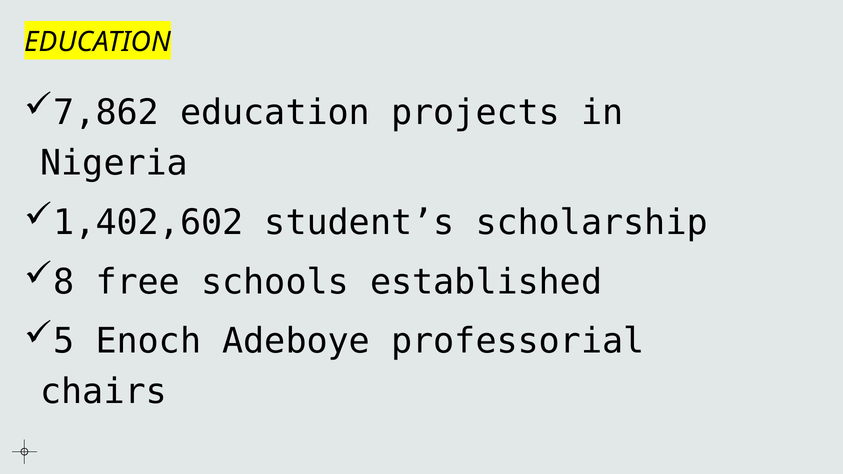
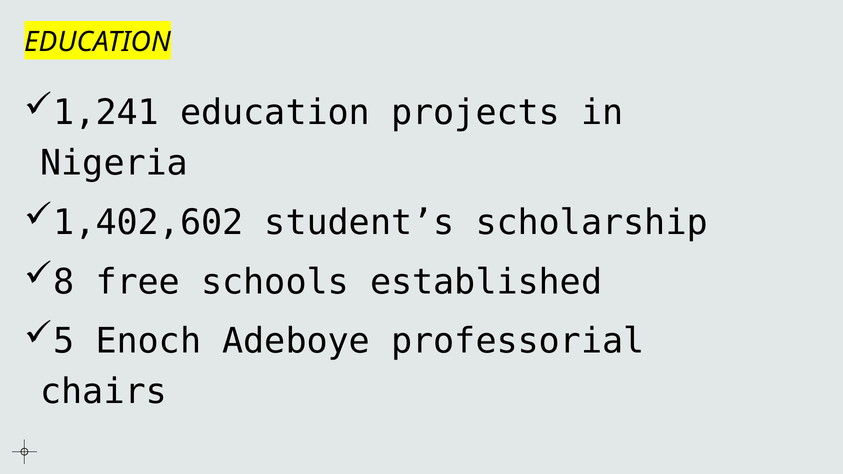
7,862: 7,862 -> 1,241 (106, 113)
